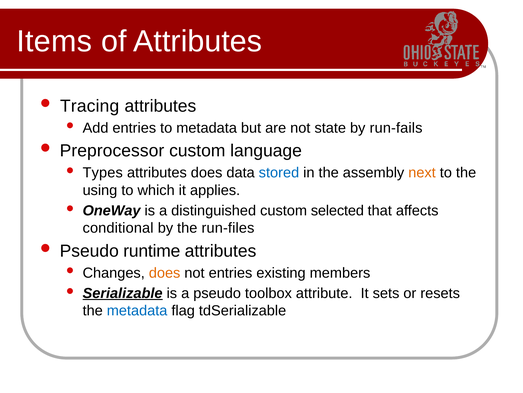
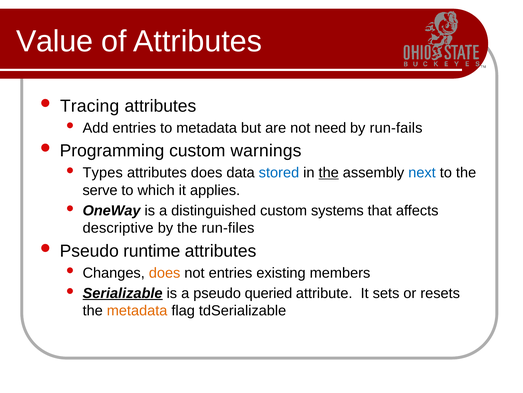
Items: Items -> Value (55, 41)
state: state -> need (330, 128)
Preprocessor: Preprocessor -> Programming (112, 151)
language: language -> warnings (266, 151)
the underline: none -> present (329, 172)
next colour: orange -> blue (422, 172)
using: using -> serve (100, 190)
selected: selected -> systems (337, 210)
conditional: conditional -> descriptive (118, 228)
toolbox: toolbox -> queried (269, 293)
metadata colour: blue -> orange (137, 310)
